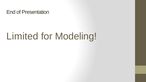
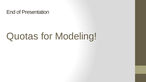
Limited: Limited -> Quotas (22, 36)
